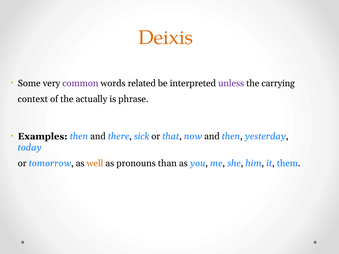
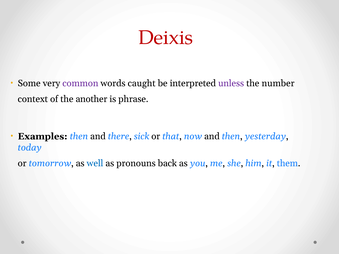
Deixis colour: orange -> red (166, 38)
related: related -> caught (142, 83)
carrying: carrying -> number (278, 83)
actually: actually -> another (91, 99)
well colour: orange -> blue (95, 164)
than: than -> back (167, 164)
